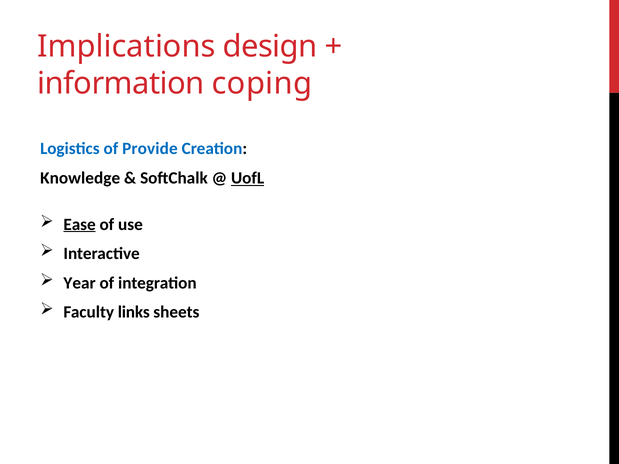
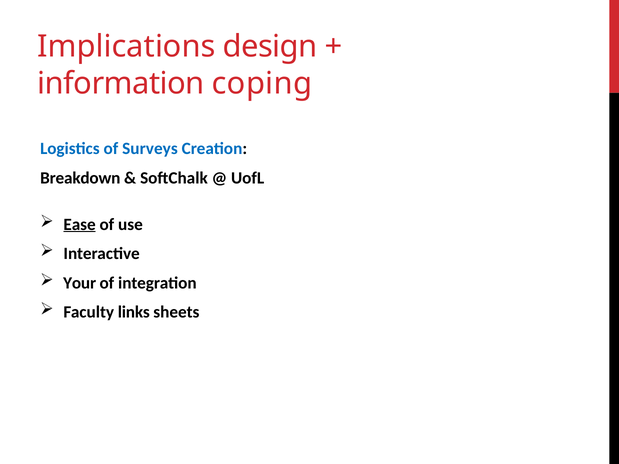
Provide: Provide -> Surveys (150, 149)
Knowledge: Knowledge -> Breakdown (80, 178)
UofL underline: present -> none (248, 178)
Year: Year -> Your (80, 283)
